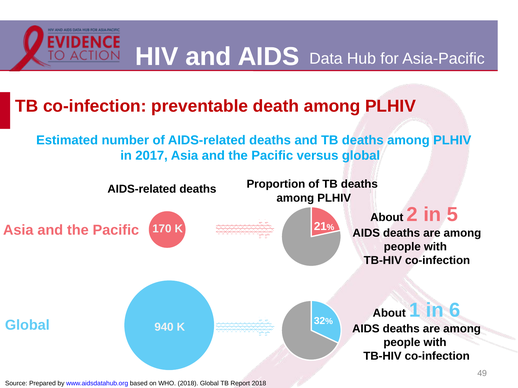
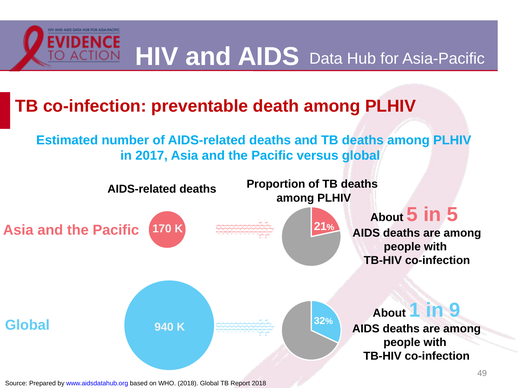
About 2: 2 -> 5 (412, 215)
6: 6 -> 9 (455, 311)
